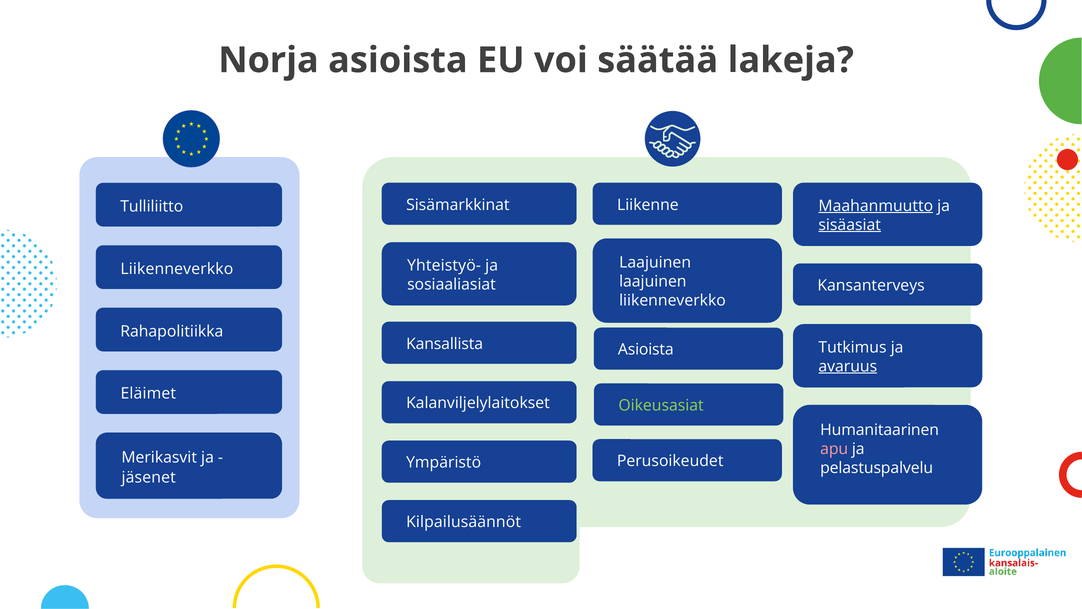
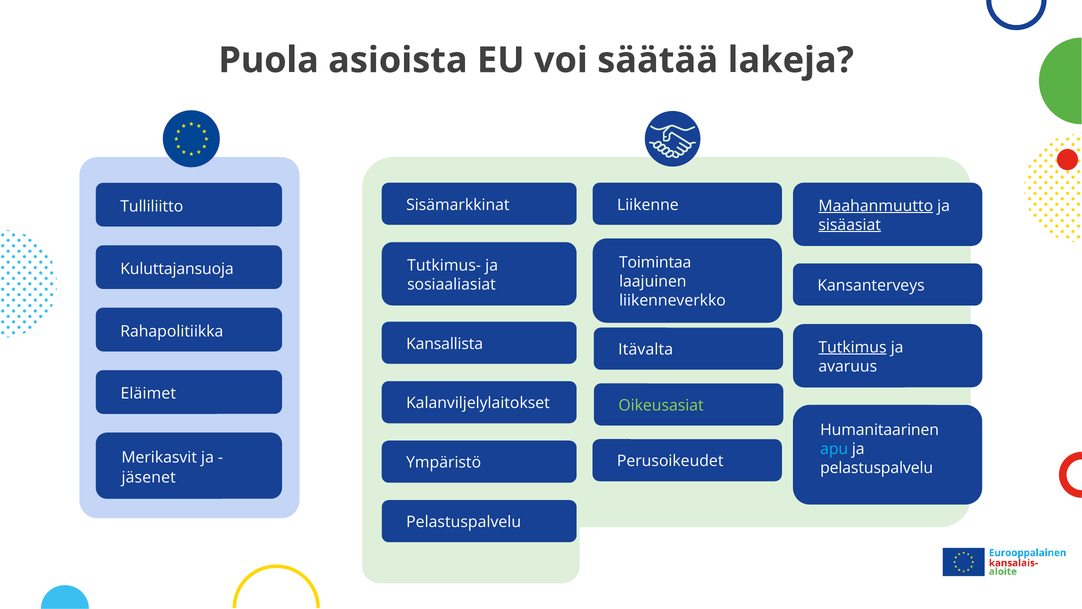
Norja: Norja -> Puola (269, 60)
Laajuinen: Laajuinen -> Toimintaa (655, 263)
Yhteistyö-: Yhteistyö- -> Tutkimus- (444, 265)
Liikenneverkko: Liikenneverkko -> Kuluttajansuoja (177, 269)
Tutkimus underline: none -> present (852, 347)
Asioista: Asioista -> Itävalta (646, 350)
avaruus underline: present -> none (848, 366)
apu colour: pink -> light blue (834, 449)
Kilpailusäännöt: Kilpailusäännöt -> Pelastuspalvelu (464, 522)
